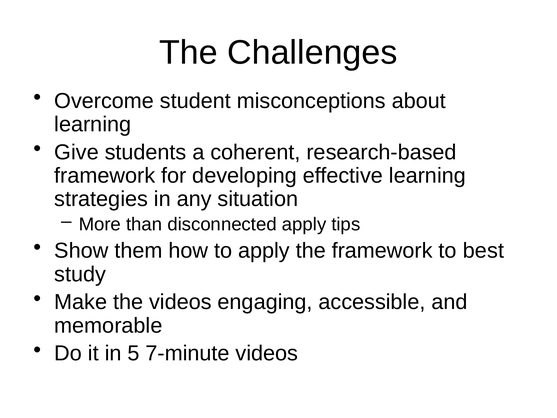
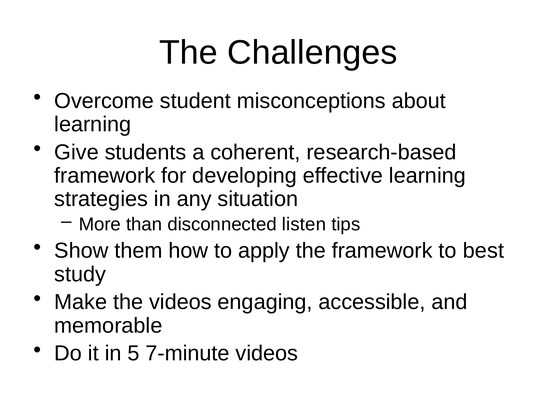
disconnected apply: apply -> listen (304, 224)
